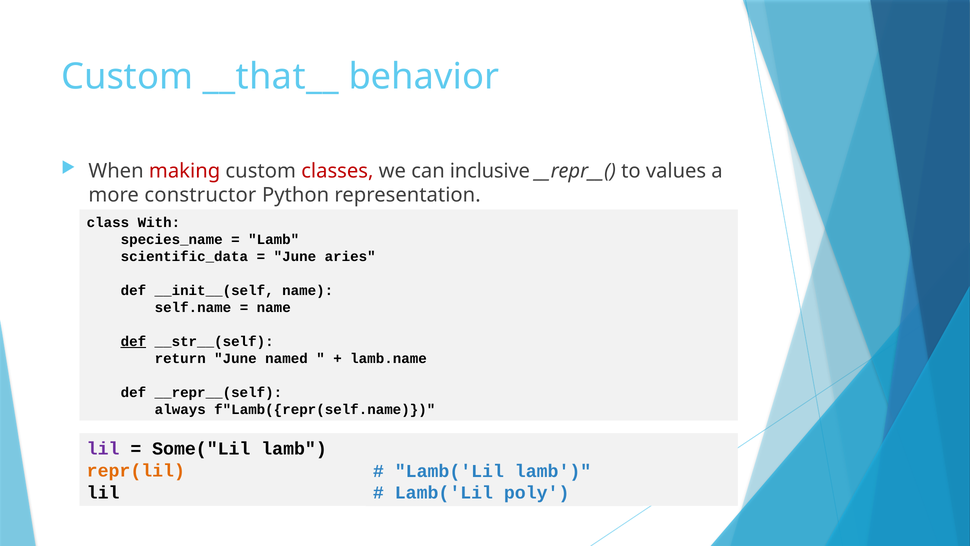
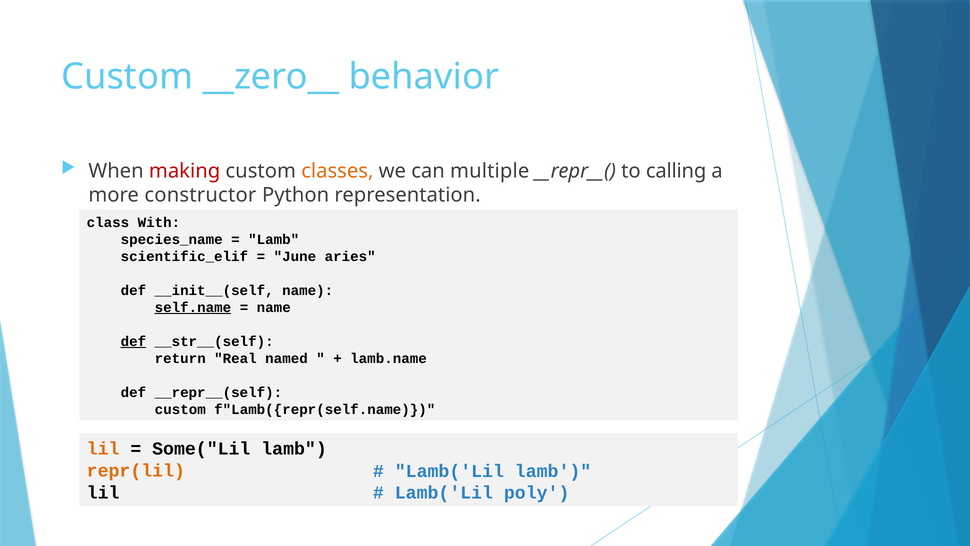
__that__: __that__ -> __zero__ (271, 76)
classes colour: red -> orange (337, 171)
inclusive: inclusive -> multiple (490, 171)
values: values -> calling (676, 171)
scientific_data: scientific_data -> scientific_elif (184, 256)
self.name underline: none -> present (193, 307)
return June: June -> Real (235, 358)
always: always -> custom (180, 409)
lil colour: purple -> orange (103, 449)
